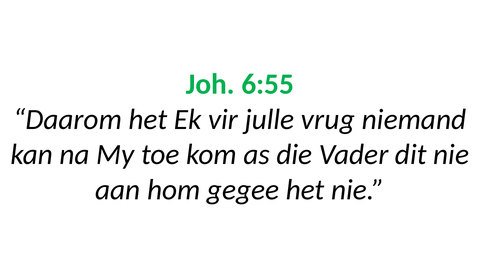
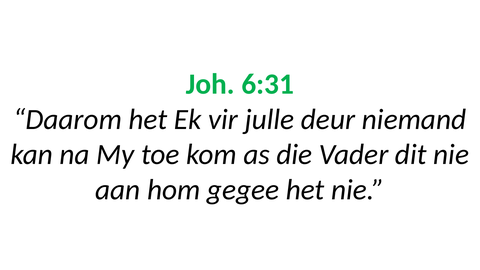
6:55: 6:55 -> 6:31 (268, 84)
vrug: vrug -> deur (328, 119)
